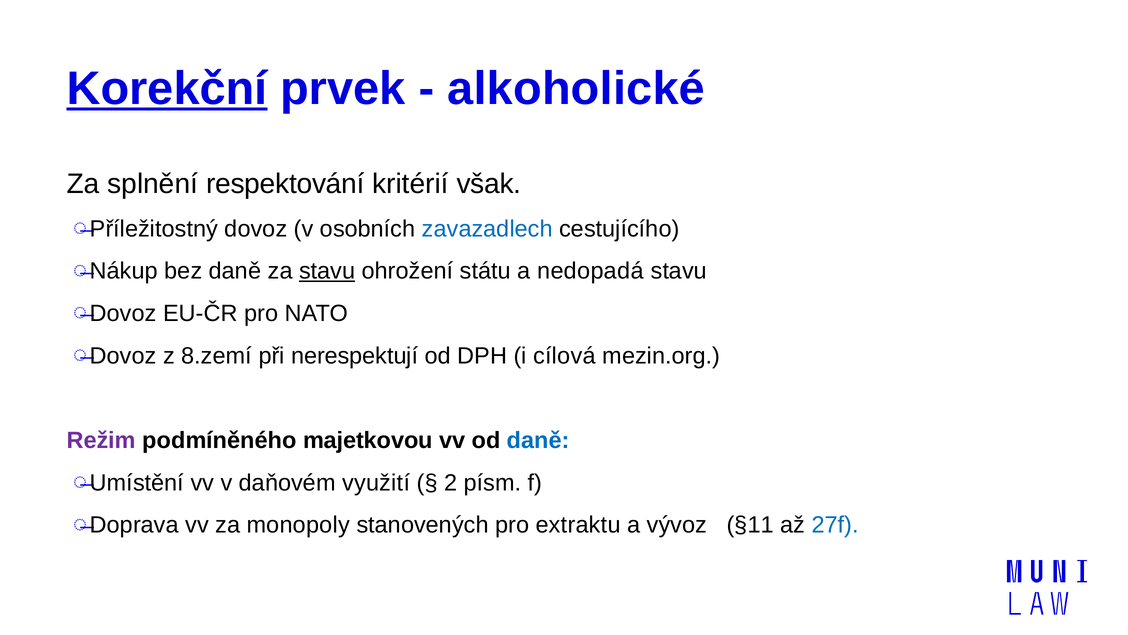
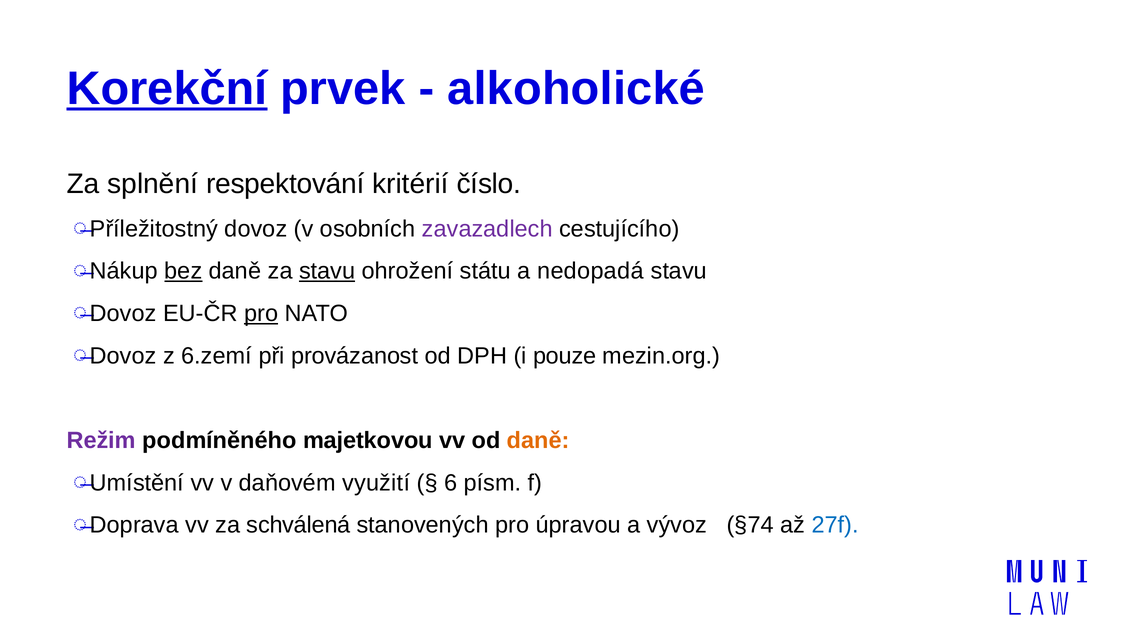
však: však -> číslo (489, 184)
zavazadlech colour: blue -> purple (487, 229)
bez underline: none -> present (183, 271)
pro underline: none -> present (261, 313)
8.zemí: 8.zemí -> 6.zemí (217, 356)
nerespektují: nerespektují -> provázanost (355, 356)
cílová: cílová -> pouze (565, 356)
daně colour: blue -> orange (538, 440)
2: 2 -> 6 (451, 482)
monopoly: monopoly -> schválená (298, 525)
extraktu: extraktu -> úpravou (578, 525)
§11: §11 -> §74 (750, 525)
